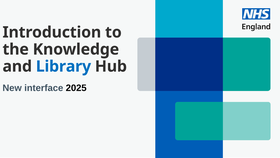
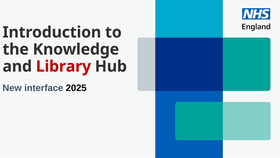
Library colour: blue -> red (63, 66)
